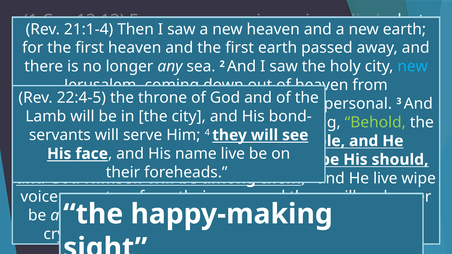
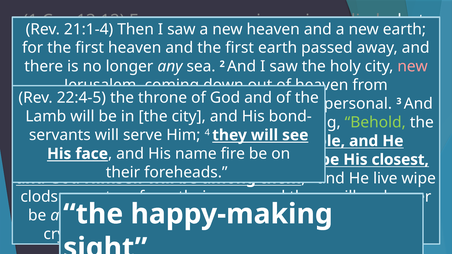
new colour: light blue -> pink (413, 67)
live: live -> fire (233, 154)
should: should -> closest (400, 160)
voice: voice -> clods (39, 197)
